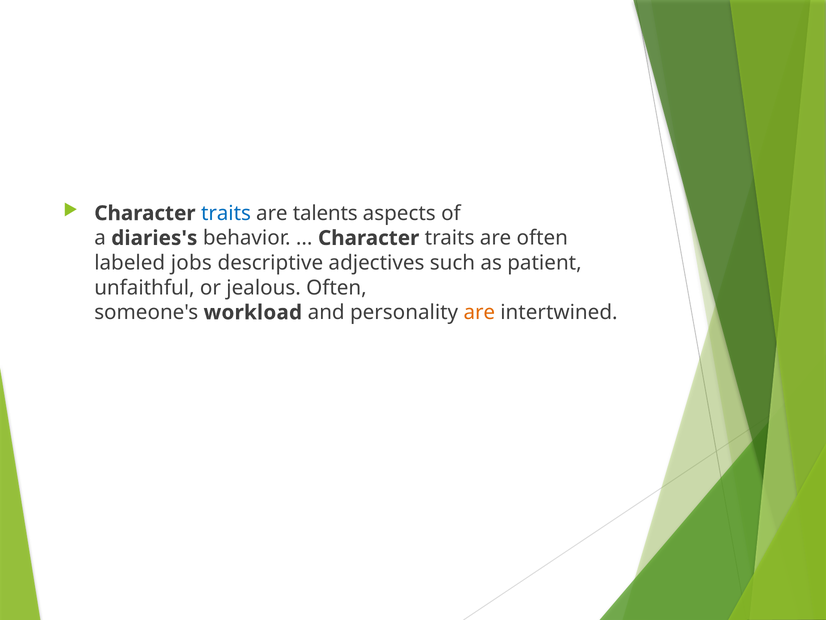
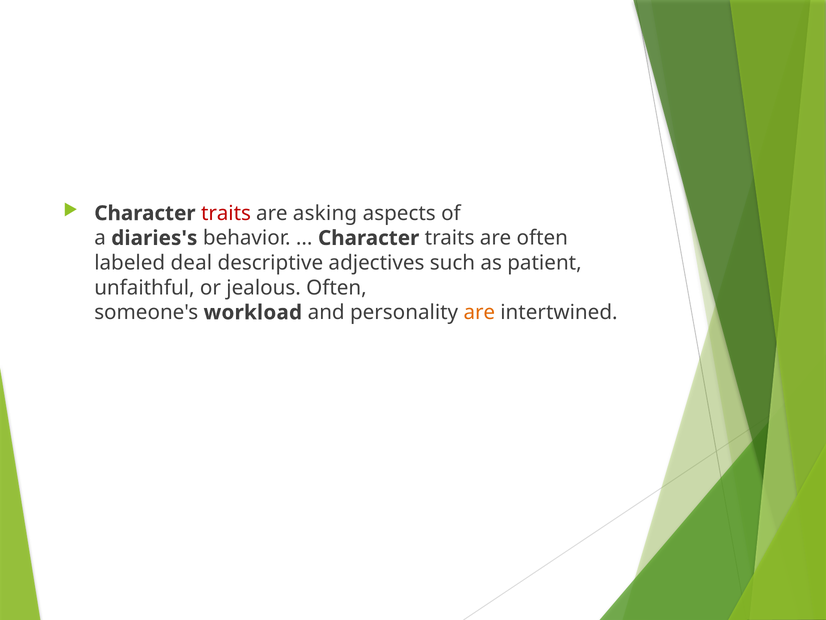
traits colour: blue -> red (226, 213)
talents: talents -> asking (325, 213)
jobs: jobs -> deal (191, 263)
